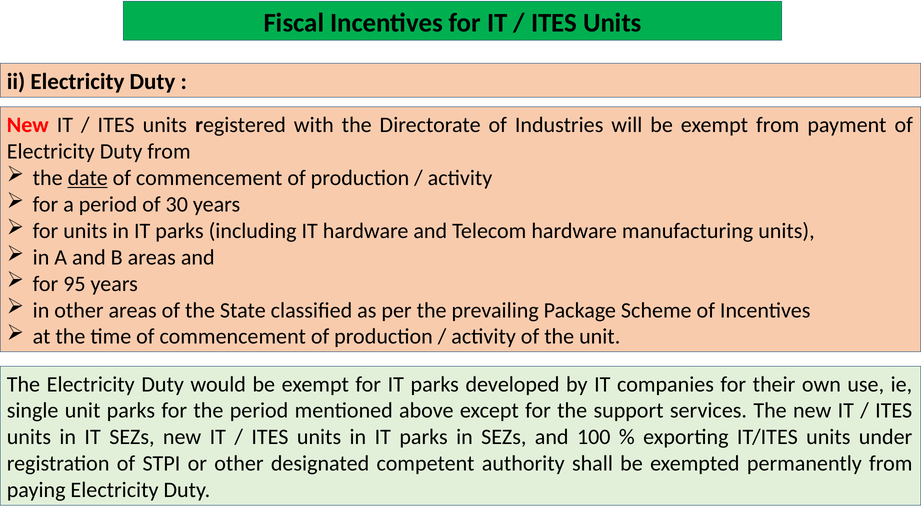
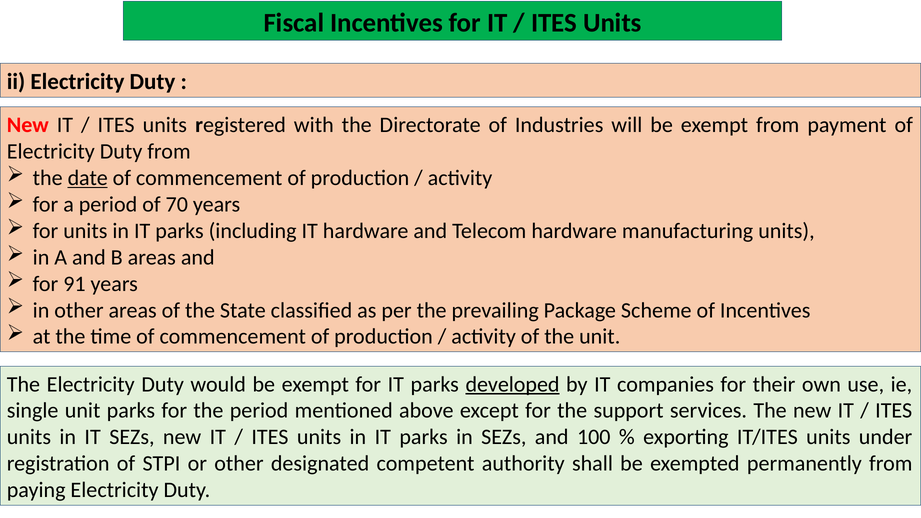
30: 30 -> 70 (177, 204)
95: 95 -> 91 (74, 284)
developed underline: none -> present (513, 384)
